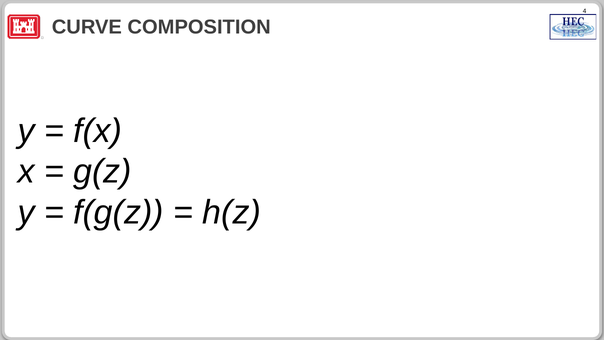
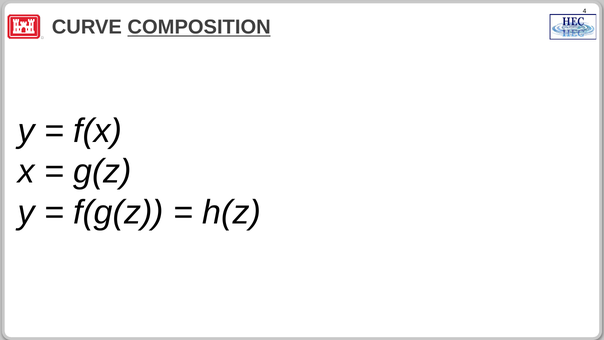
COMPOSITION underline: none -> present (199, 27)
